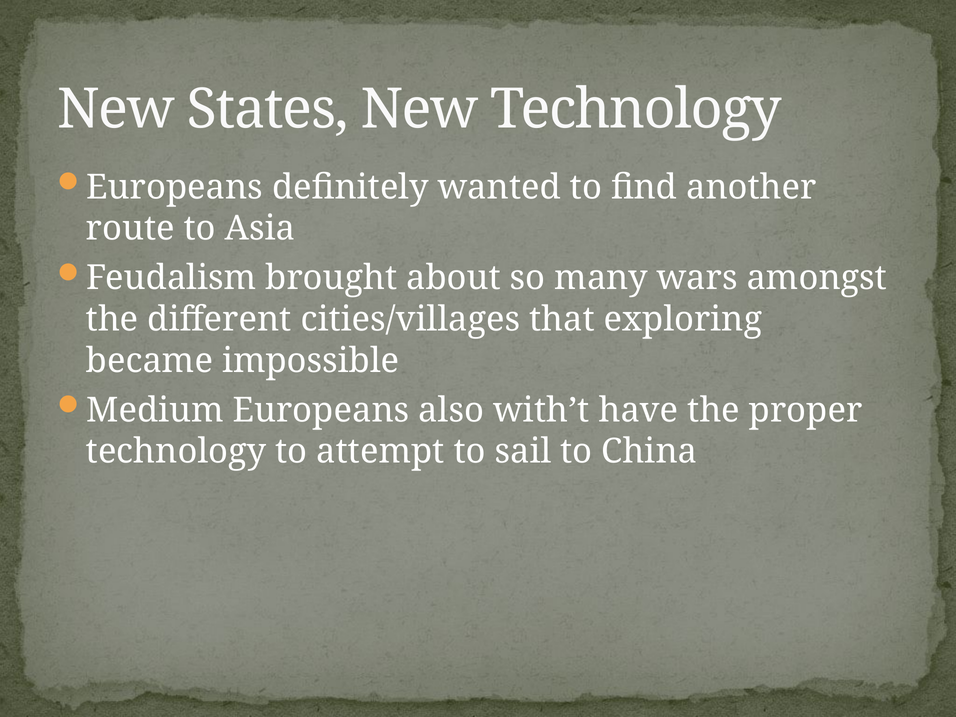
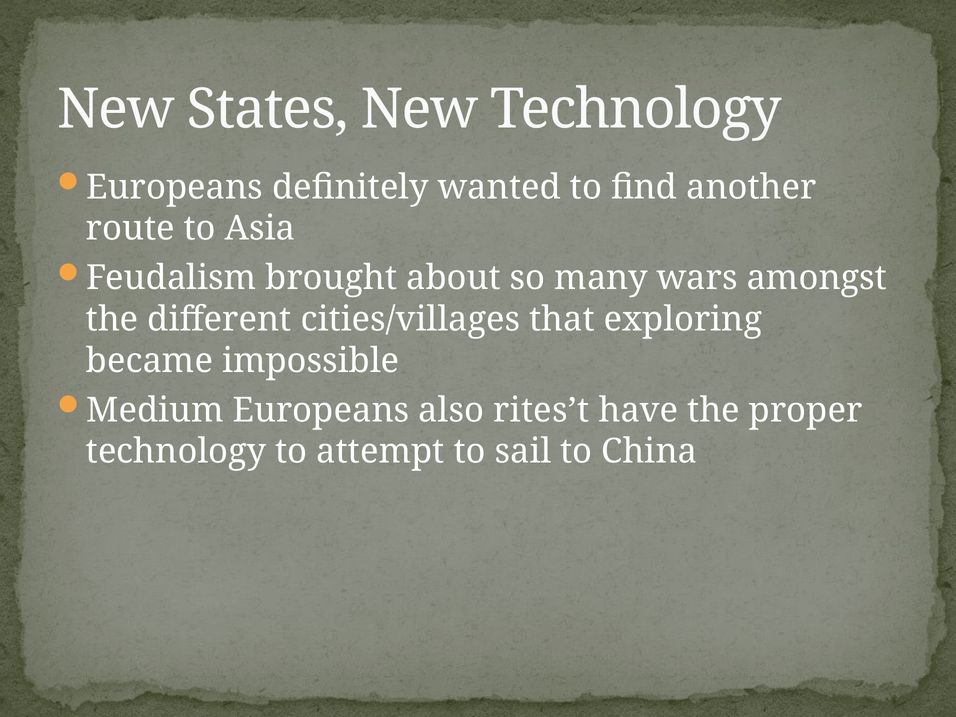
with’t: with’t -> rites’t (541, 410)
